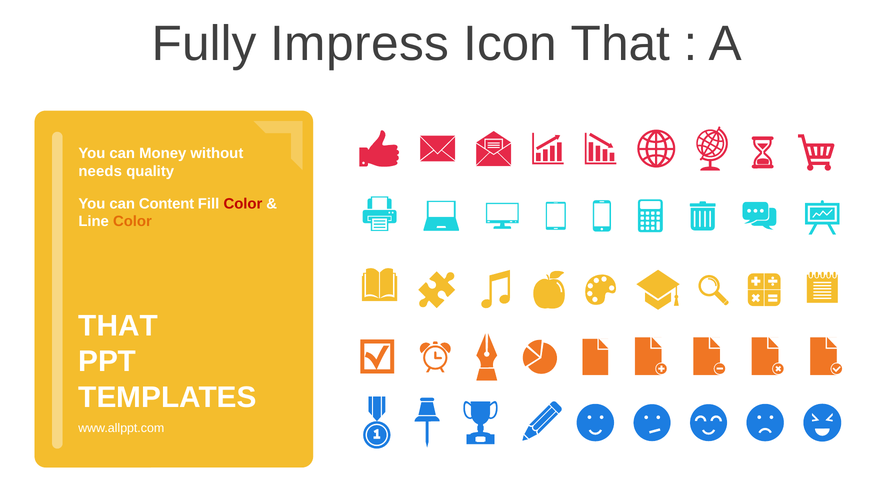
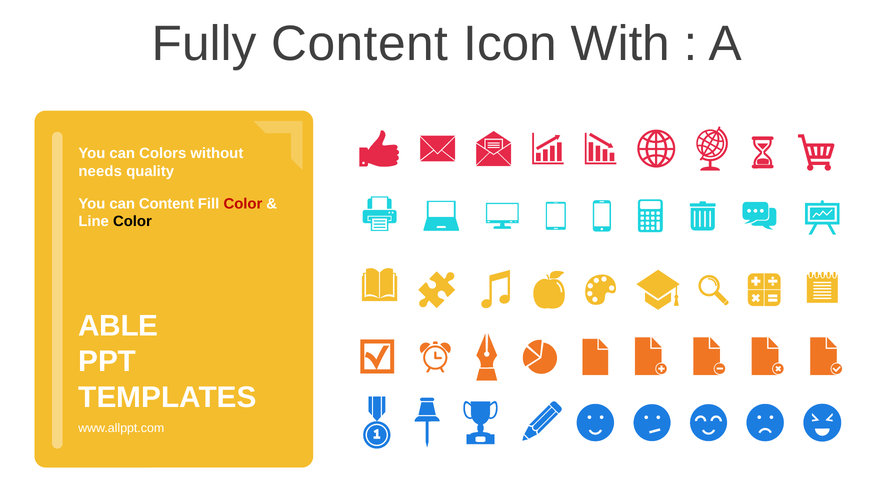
Fully Impress: Impress -> Content (360, 44)
Icon That: That -> With (620, 44)
Money: Money -> Colors (163, 153)
Color colour: orange -> black (132, 221)
THAT: THAT -> ABLE (118, 326)
